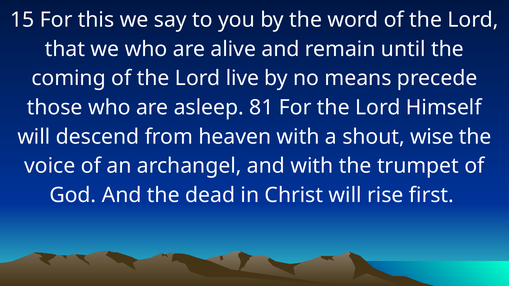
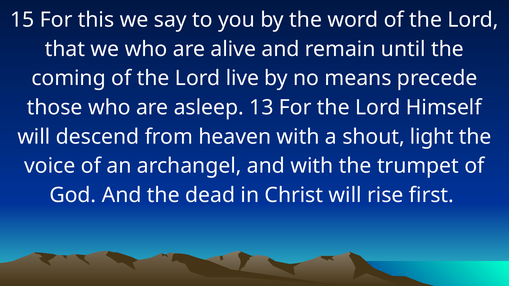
81: 81 -> 13 (261, 108)
wise: wise -> light (432, 137)
